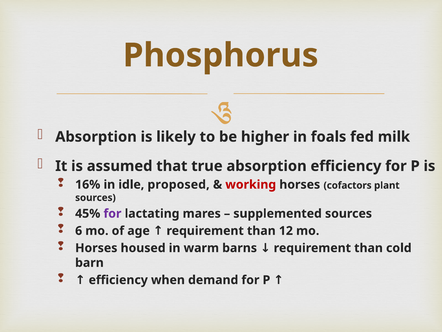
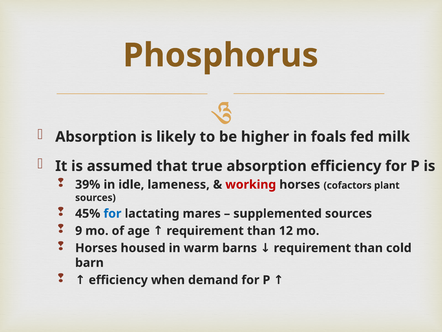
16%: 16% -> 39% (88, 184)
proposed: proposed -> lameness (179, 184)
for colour: purple -> blue (112, 213)
6: 6 -> 9 (79, 230)
